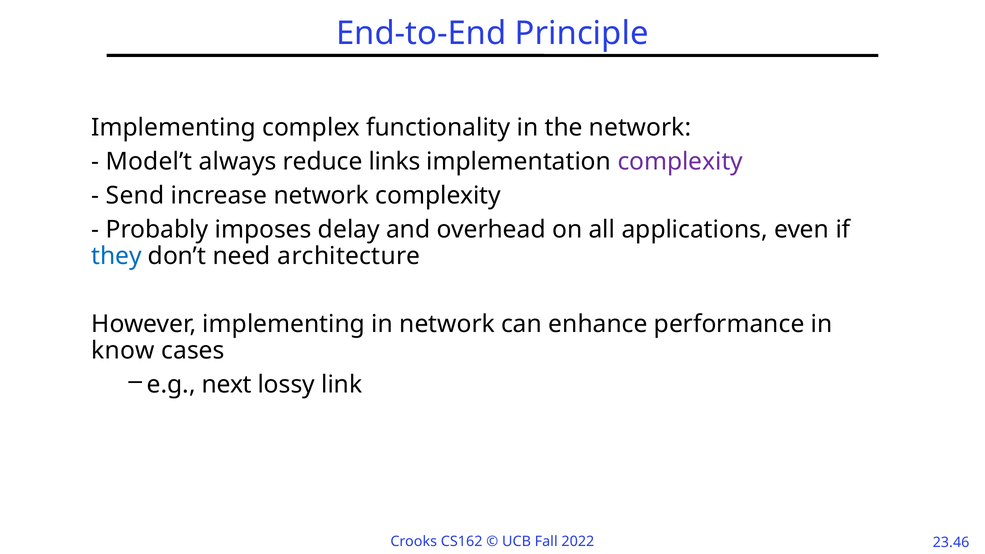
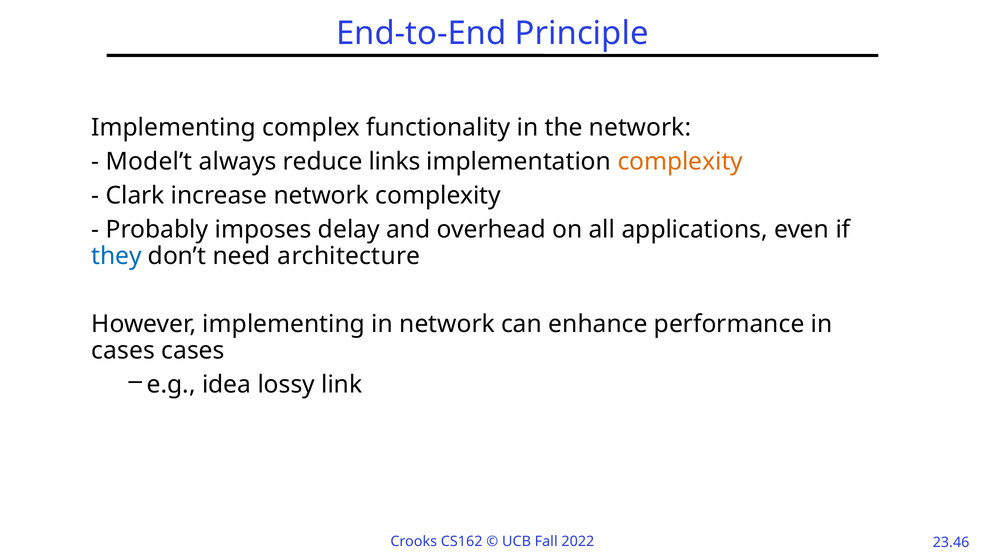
complexity colour: purple -> orange (680, 162)
Send: Send -> Clark (135, 195)
know: know -> cases (123, 351)
next: next -> idea (227, 385)
